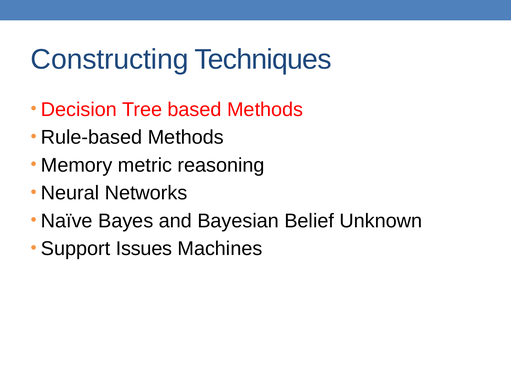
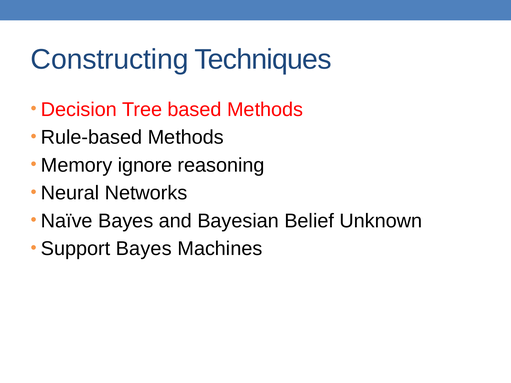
metric: metric -> ignore (145, 165)
Support Issues: Issues -> Bayes (144, 249)
